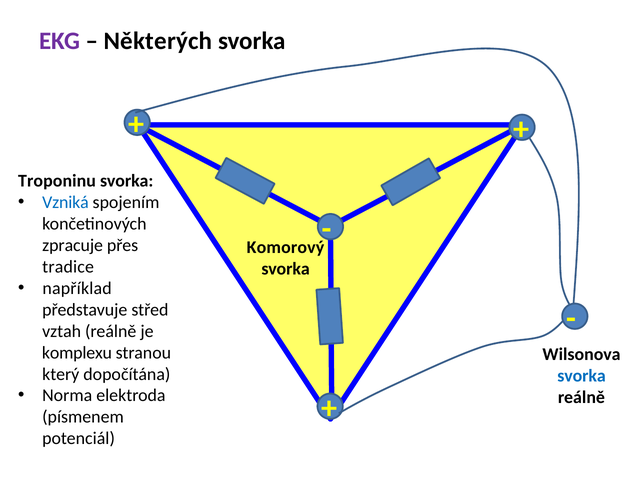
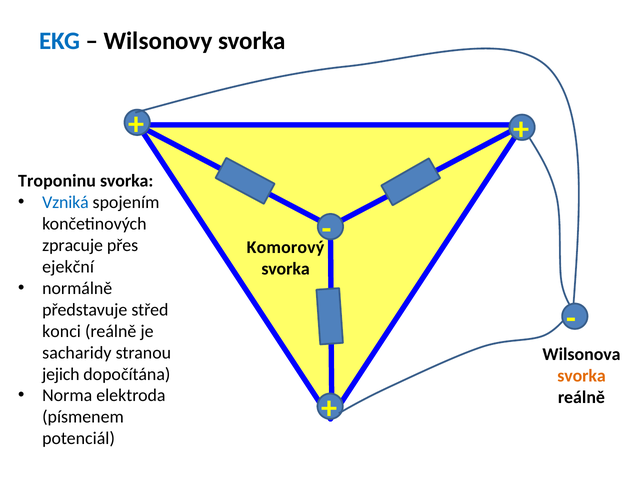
EKG colour: purple -> blue (60, 41)
Některých: Některých -> Wilsonovy (158, 41)
tradice: tradice -> ejekční (68, 266)
například: například -> normálně (77, 288)
vztah: vztah -> konci (62, 331)
komplexu: komplexu -> sacharidy (77, 352)
který: který -> jejich (61, 374)
svorka colour: blue -> orange (582, 375)
